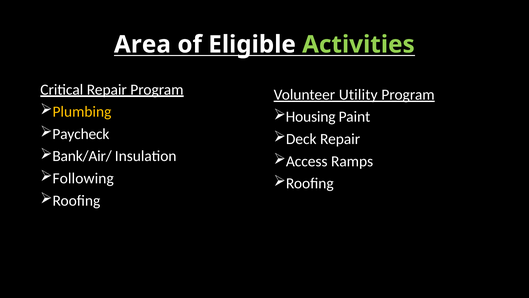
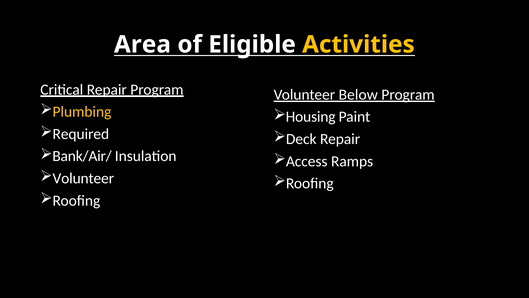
Activities colour: light green -> yellow (358, 44)
Utility: Utility -> Below (358, 95)
Paycheck: Paycheck -> Required (81, 134)
Following: Following -> Volunteer (83, 178)
